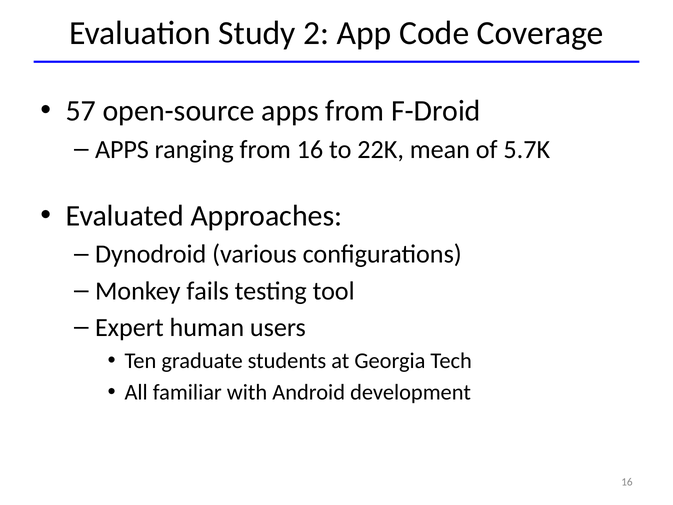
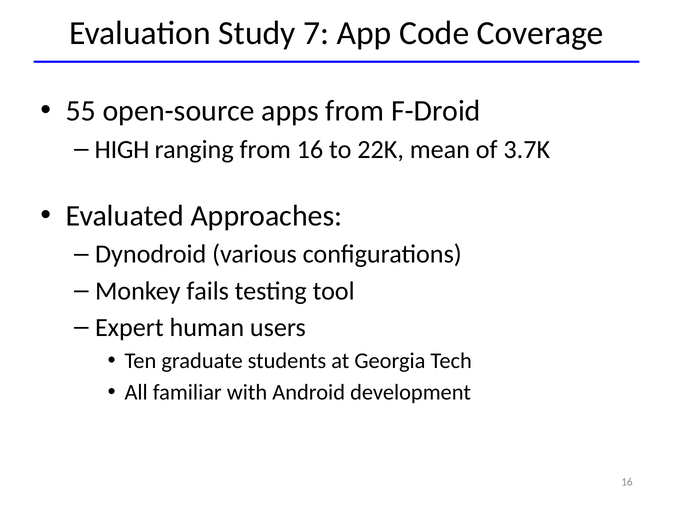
2: 2 -> 7 (316, 33)
57: 57 -> 55 (81, 111)
APPS: APPS -> HIGH (122, 150)
5.7K: 5.7K -> 3.7K (527, 150)
